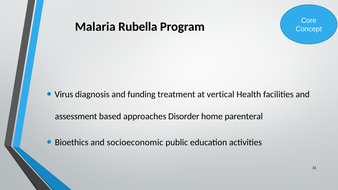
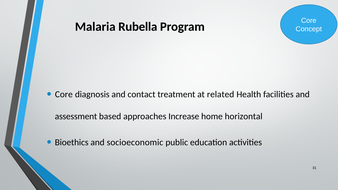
Virus: Virus -> Core (64, 95)
funding: funding -> contact (142, 95)
vertical: vertical -> related (221, 95)
Disorder: Disorder -> Increase (184, 117)
parenteral: parenteral -> horizontal (244, 117)
